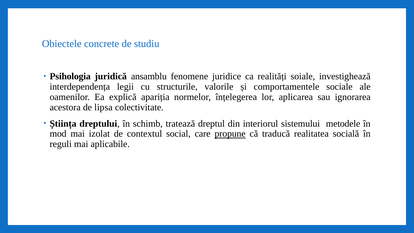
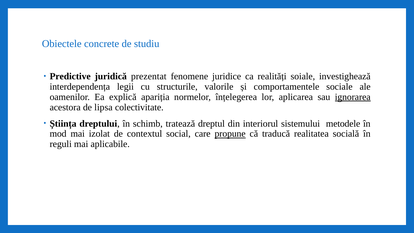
Psihologia: Psihologia -> Predictive (70, 76)
ansamblu: ansamblu -> prezentat (149, 76)
ignorarea underline: none -> present (353, 97)
